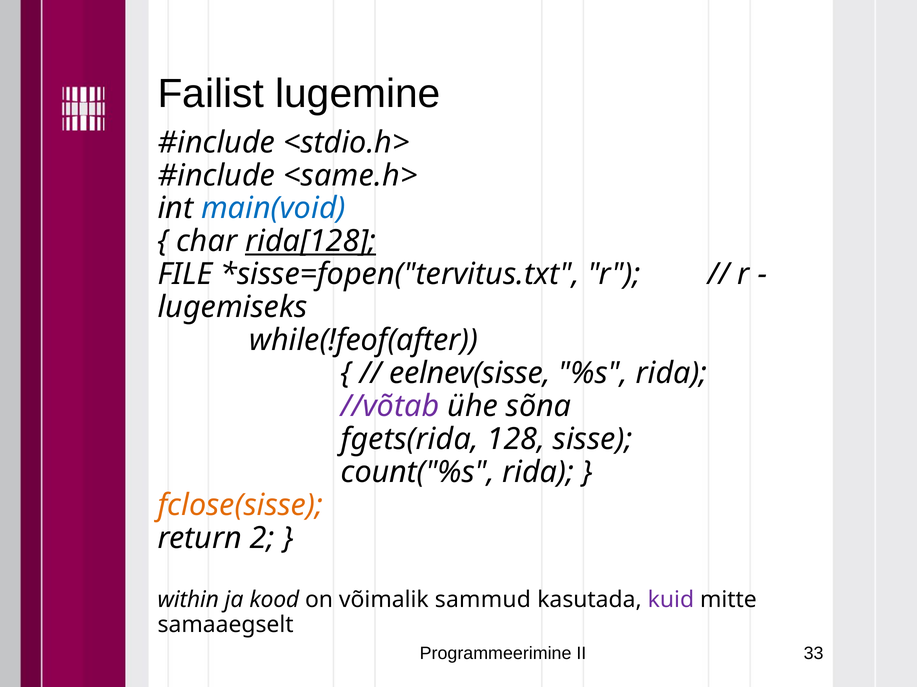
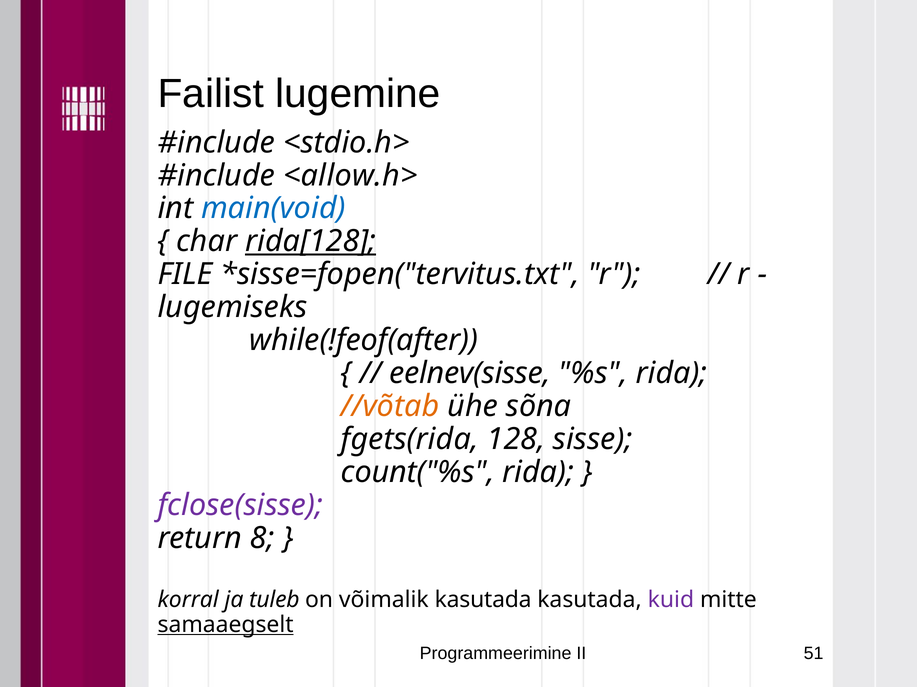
<same.h>: <same.h> -> <allow.h> (350, 176)
//võtab colour: purple -> orange (390, 407)
fclose(sisse colour: orange -> purple (240, 506)
2: 2 -> 8 (262, 539)
within: within -> korral (188, 601)
kood: kood -> tuleb (274, 601)
võimalik sammud: sammud -> kasutada (483, 601)
samaaegselt underline: none -> present (226, 625)
33: 33 -> 51 (814, 654)
